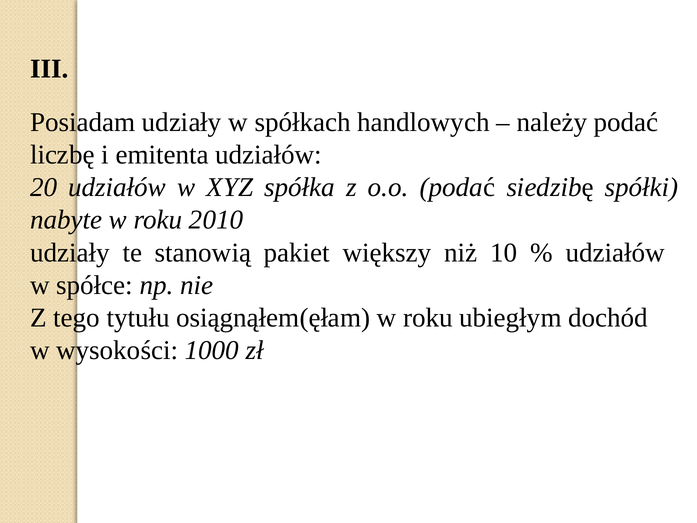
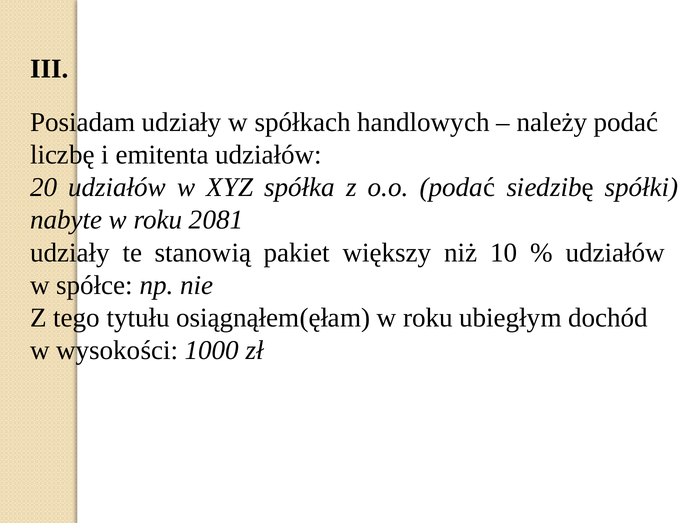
2010: 2010 -> 2081 (216, 220)
